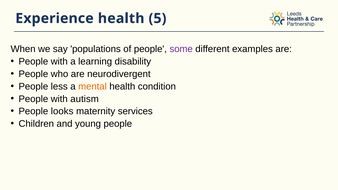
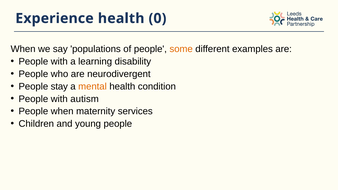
5: 5 -> 0 (157, 18)
some colour: purple -> orange (181, 49)
less: less -> stay (59, 86)
People looks: looks -> when (62, 111)
